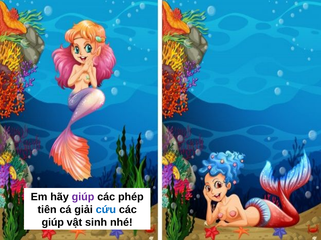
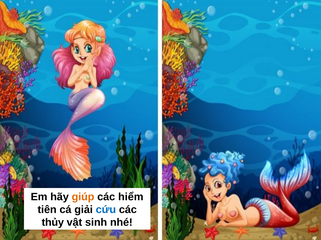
giúp colour: purple -> orange (83, 197)
phép: phép -> hiểm (131, 197)
giúp: giúp -> thủy (53, 223)
